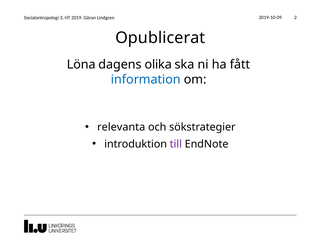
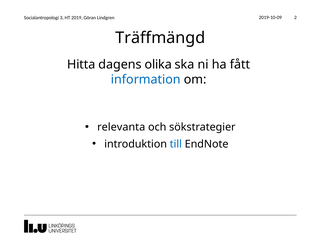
Opublicerat: Opublicerat -> Träffmängd (160, 38)
Löna: Löna -> Hitta (81, 65)
till colour: purple -> blue (176, 144)
